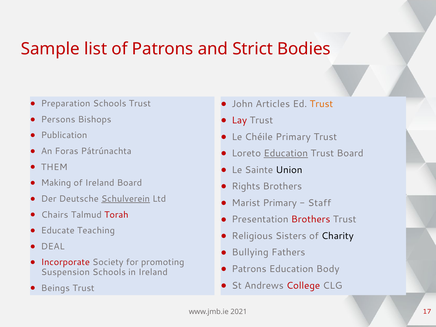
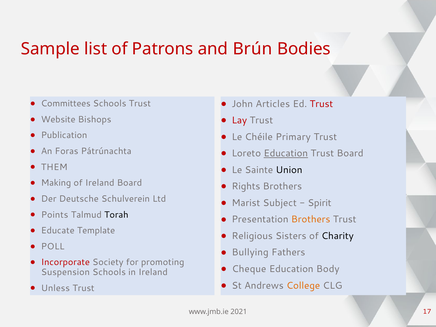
Strict: Strict -> Brún (252, 49)
Trust colour: orange -> red (321, 104)
Preparation: Preparation -> Committees (66, 104)
Persons: Persons -> Website (58, 119)
Schulverein underline: present -> none (126, 199)
Marist Primary: Primary -> Subject (280, 203)
Staff: Staff -> Spirit (320, 203)
Chairs: Chairs -> Points (55, 215)
Torah colour: red -> black (116, 215)
Brothers colour: red -> orange (311, 219)
Teaching: Teaching -> Template (96, 231)
DEAL: DEAL -> POLL (53, 246)
Patrons: Patrons -> Cheque (249, 269)
College colour: red -> orange (303, 285)
Beings: Beings -> Unless (55, 288)
